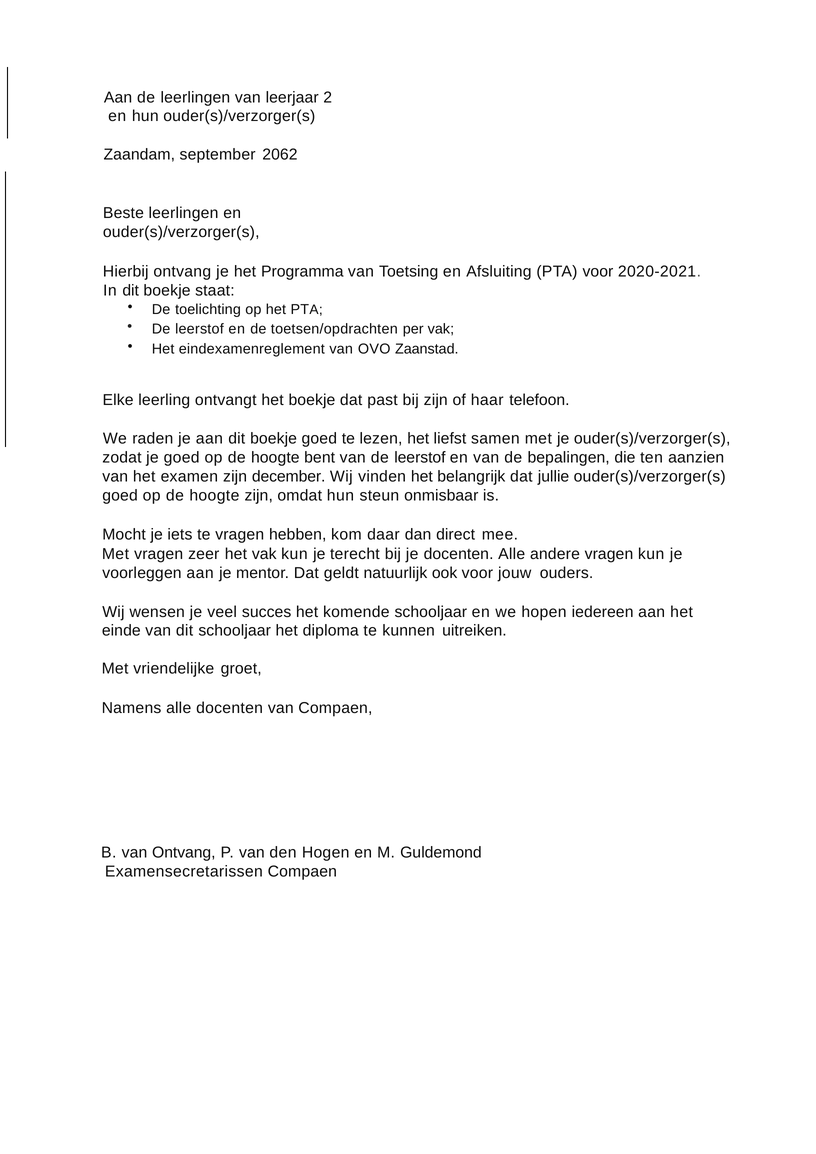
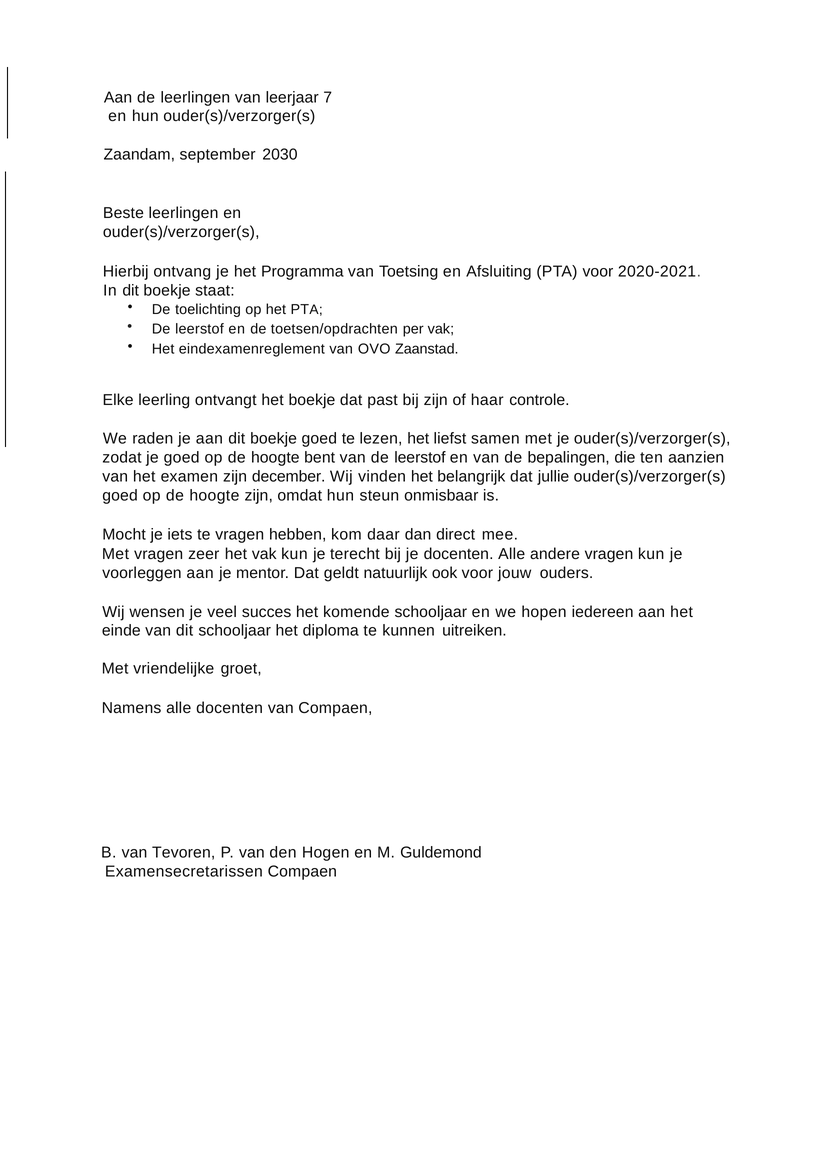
2: 2 -> 7 (328, 98)
2062: 2062 -> 2030 (280, 154)
telefoon: telefoon -> controle (539, 400)
van Ontvang: Ontvang -> Tevoren (184, 853)
